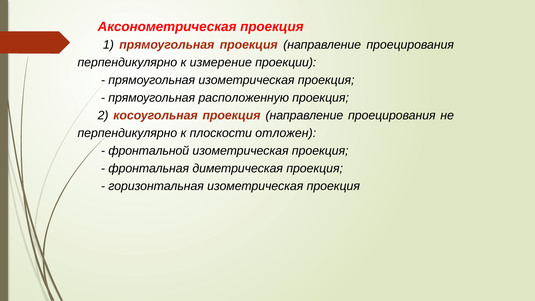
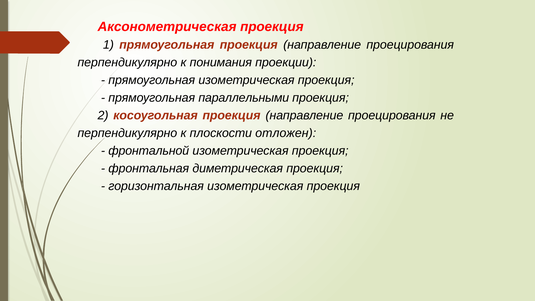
измерение: измерение -> понимания (221, 62)
расположенную: расположенную -> параллельными (244, 98)
